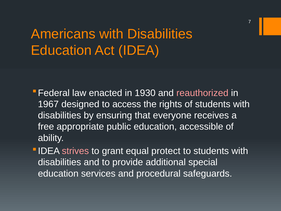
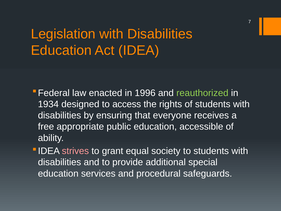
Americans: Americans -> Legislation (63, 34)
1930: 1930 -> 1996 (145, 93)
reauthorized colour: pink -> light green (202, 93)
1967: 1967 -> 1934 (48, 104)
protect: protect -> society (166, 151)
